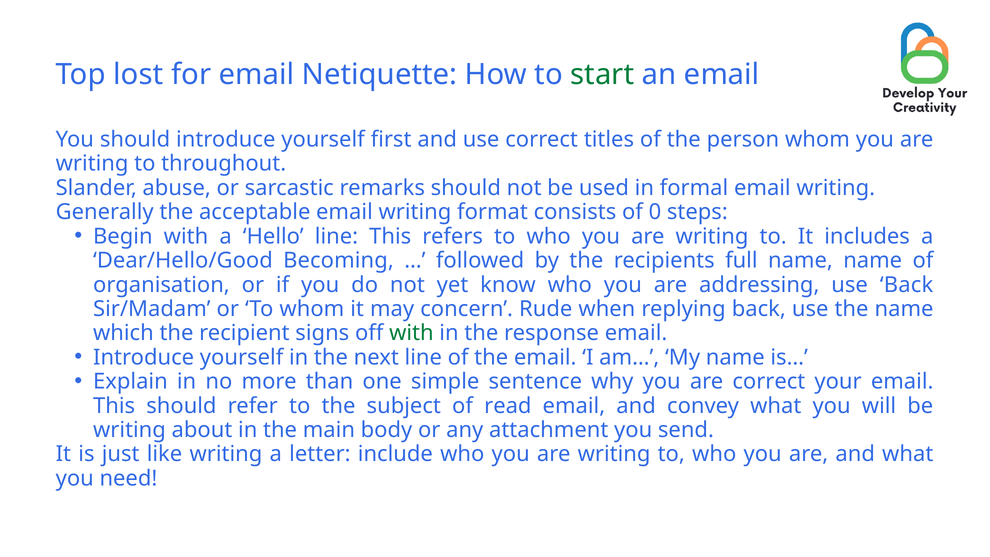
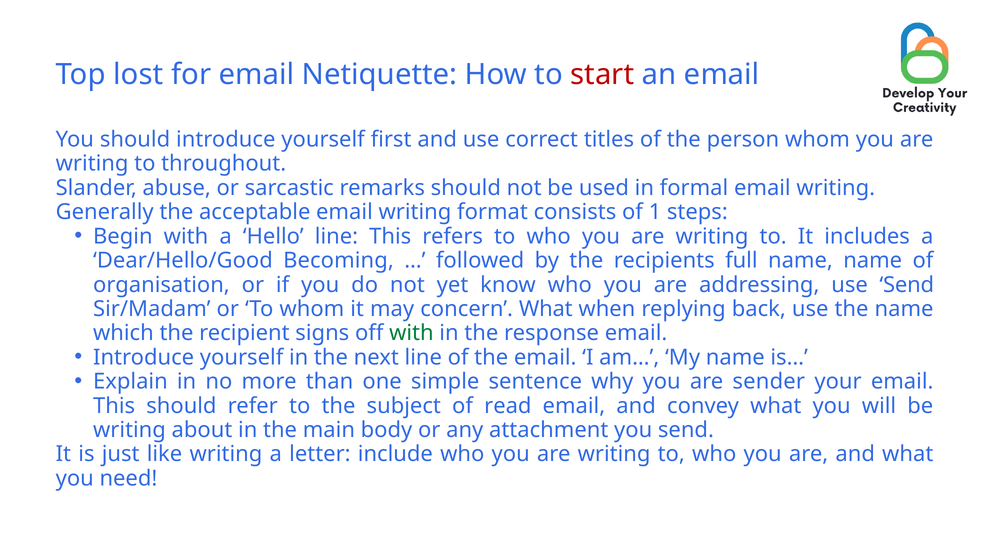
start colour: green -> red (602, 74)
0: 0 -> 1 (655, 212)
use Back: Back -> Send (907, 285)
concern Rude: Rude -> What (546, 309)
are correct: correct -> sender (769, 382)
